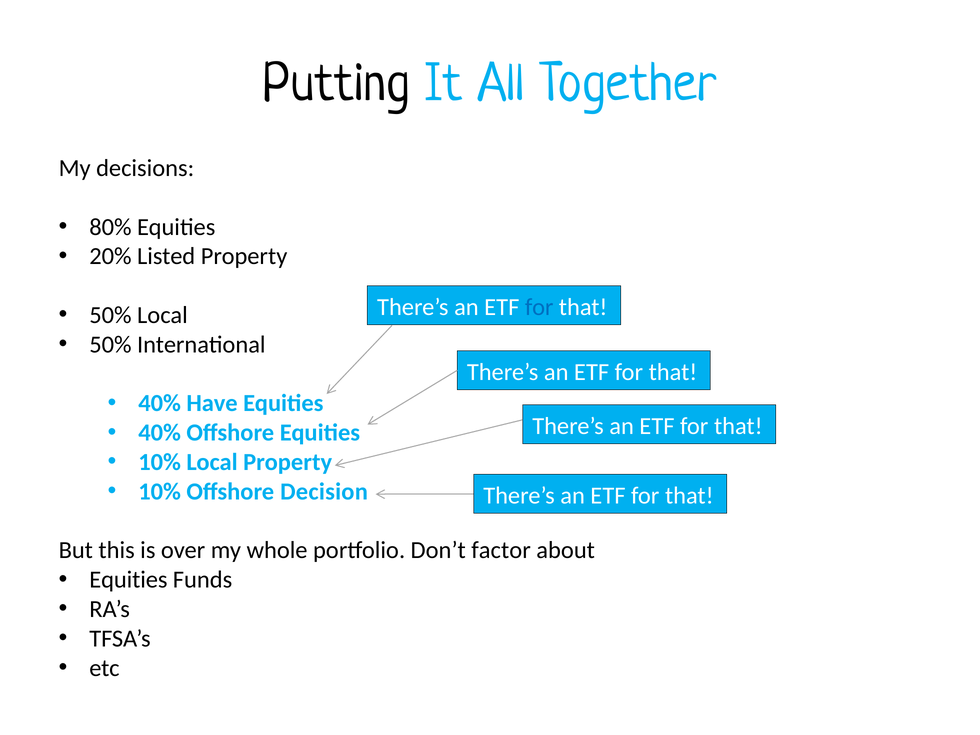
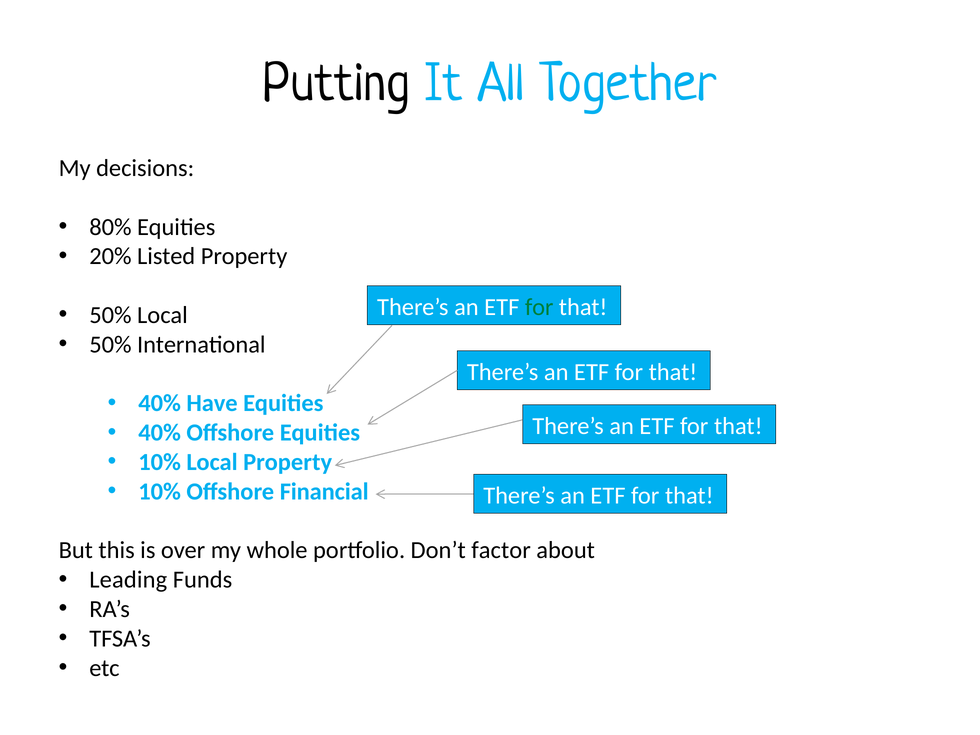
for colour: blue -> green (539, 307)
Decision: Decision -> Financial (324, 492)
Equities: Equities -> Leading (128, 580)
